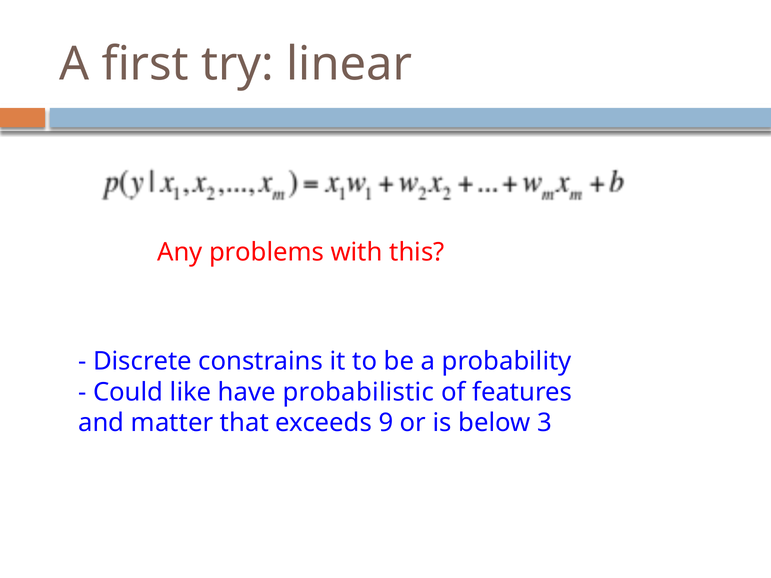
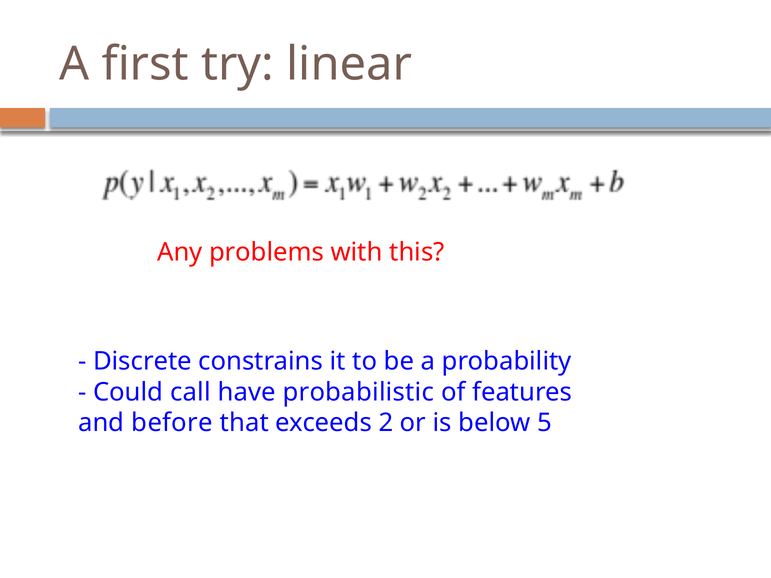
like: like -> call (191, 392)
matter: matter -> before (172, 423)
9: 9 -> 2 (386, 423)
3: 3 -> 5 (545, 423)
